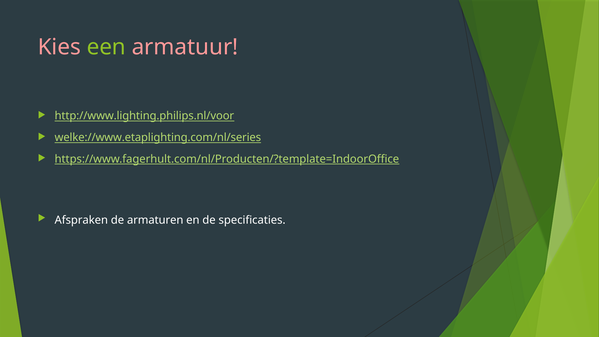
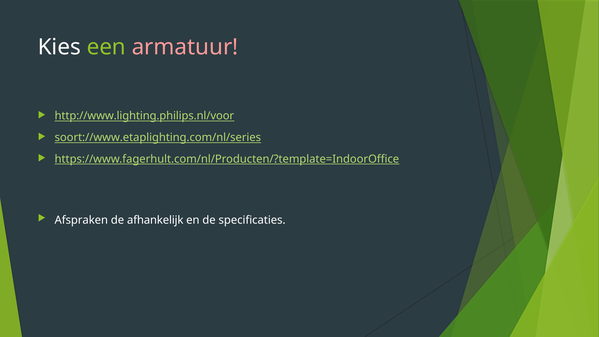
Kies colour: pink -> white (59, 47)
welke://www.etaplighting.com/nl/series: welke://www.etaplighting.com/nl/series -> soort://www.etaplighting.com/nl/series (158, 137)
armaturen: armaturen -> afhankelijk (155, 220)
